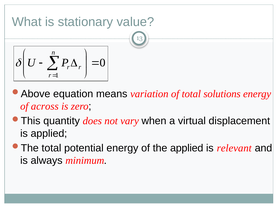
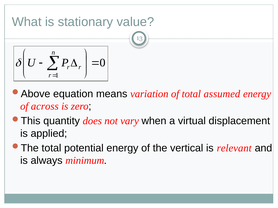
solutions: solutions -> assumed (222, 94)
the applied: applied -> vertical (187, 148)
